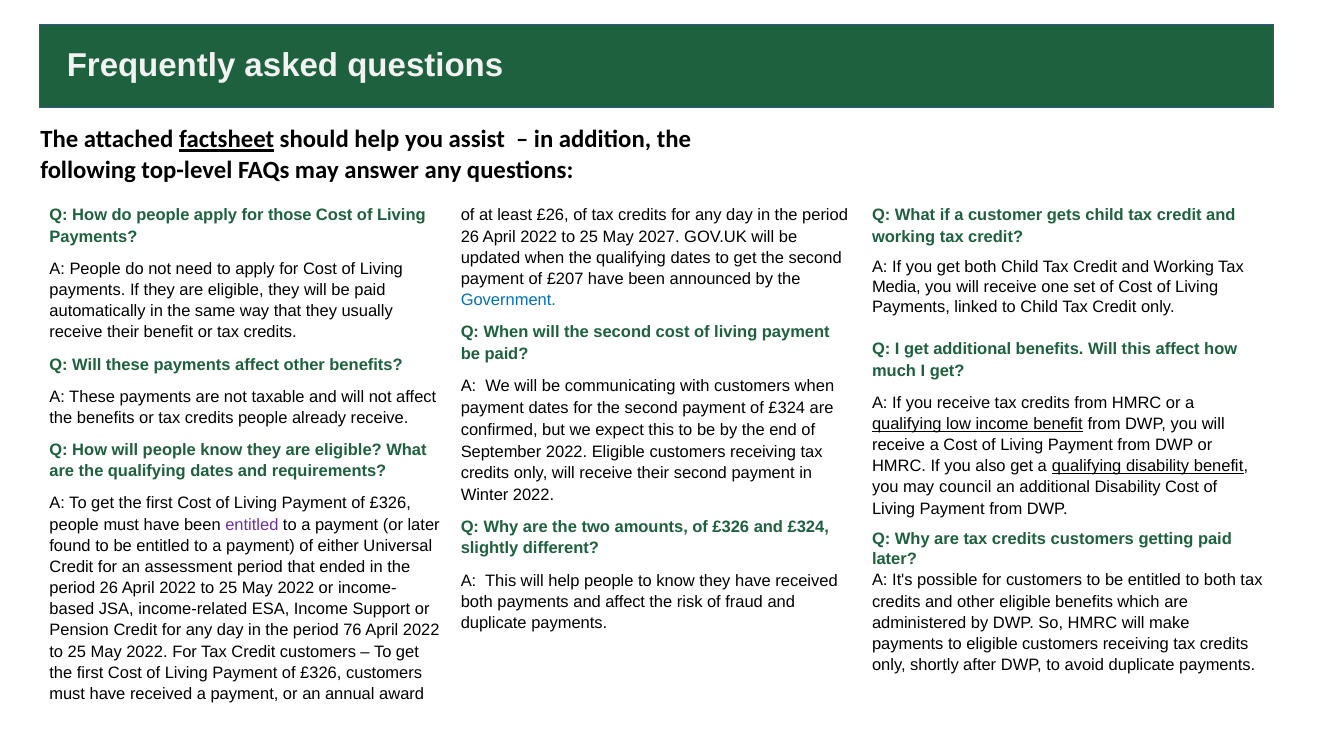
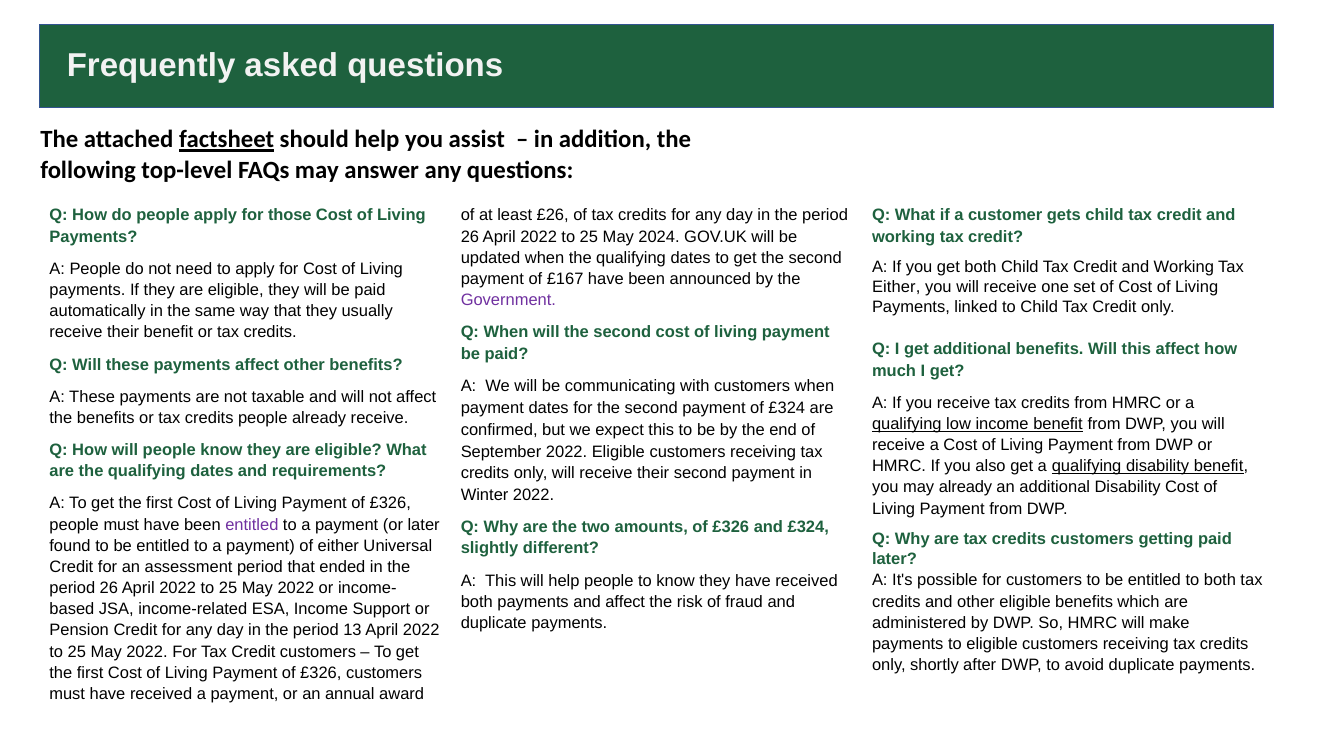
2027: 2027 -> 2024 (659, 237)
£207: £207 -> £167 (565, 279)
Media: Media -> Either (896, 287)
Government colour: blue -> purple (508, 300)
may council: council -> already (965, 488)
76: 76 -> 13 (353, 631)
